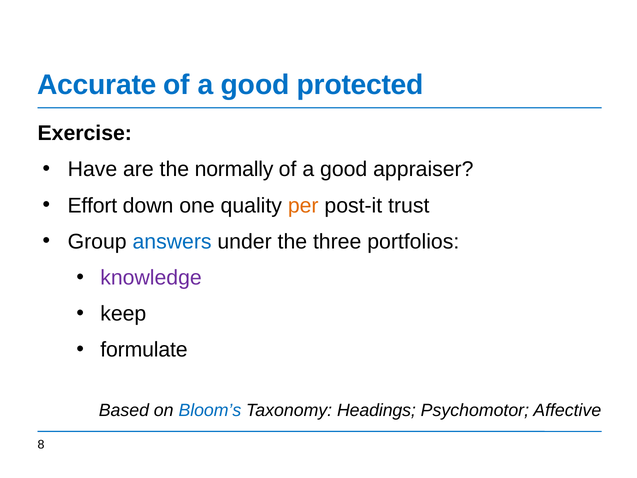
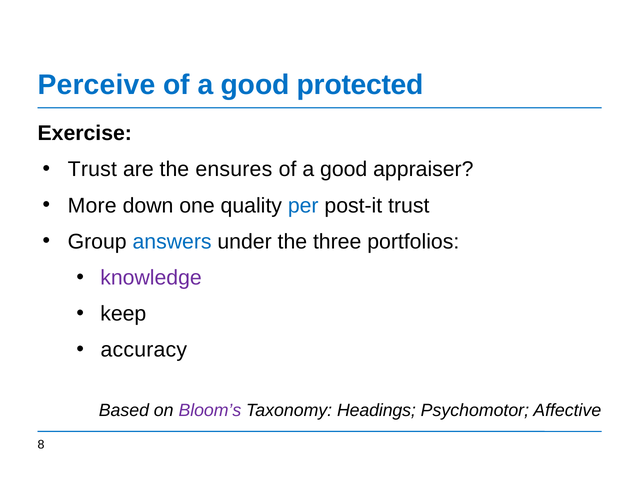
Accurate: Accurate -> Perceive (97, 85)
Have: Have -> Trust (92, 169)
normally: normally -> ensures (234, 169)
Effort: Effort -> More (92, 205)
per colour: orange -> blue (303, 205)
formulate: formulate -> accuracy (144, 350)
Bloom’s colour: blue -> purple (210, 410)
